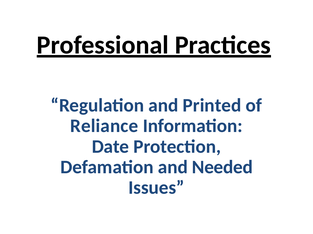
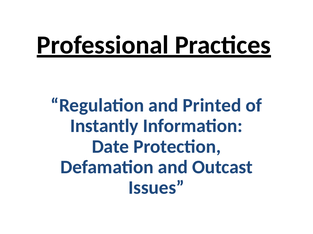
Reliance: Reliance -> Instantly (104, 126)
Needed: Needed -> Outcast (222, 168)
